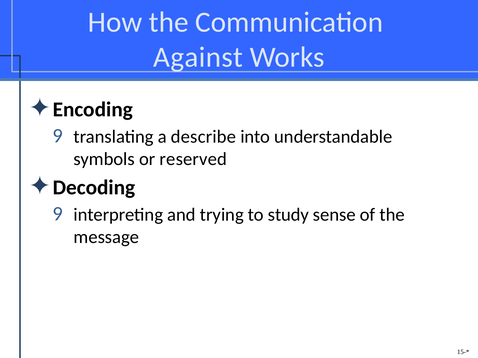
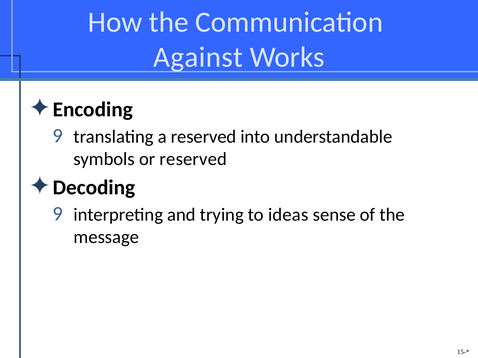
a describe: describe -> reserved (204, 137)
study: study -> ideas (288, 215)
